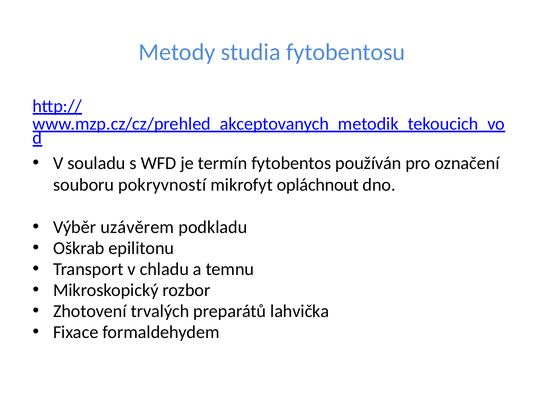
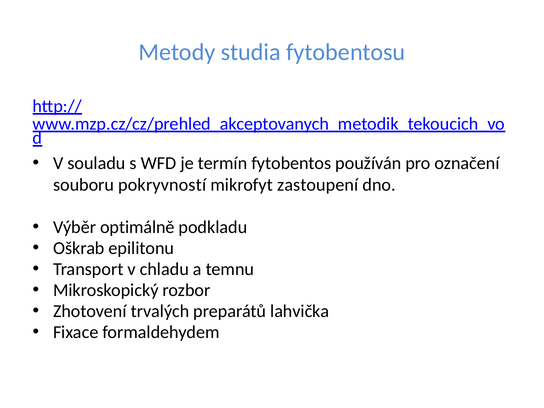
opláchnout: opláchnout -> zastoupení (318, 185)
uzávěrem: uzávěrem -> optimálně (137, 227)
